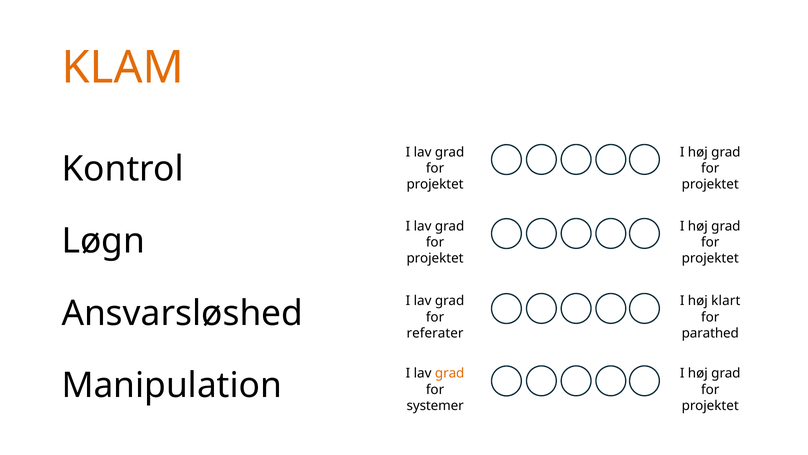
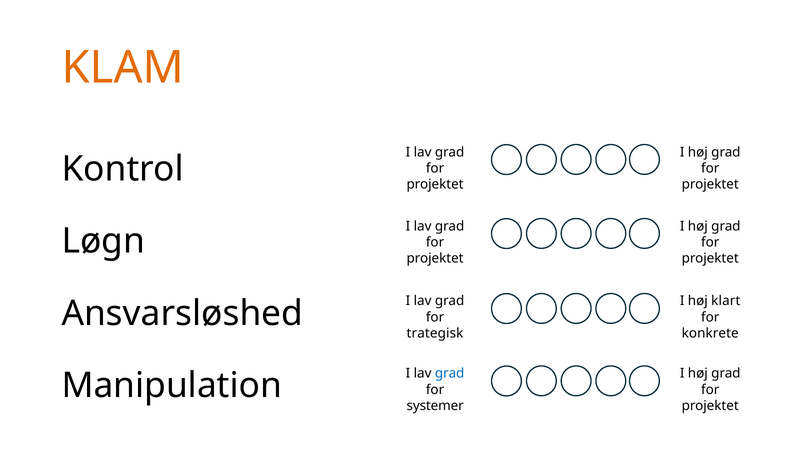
referater: referater -> trategisk (435, 333)
parathed: parathed -> konkrete (710, 333)
grad colour: orange -> blue (450, 373)
